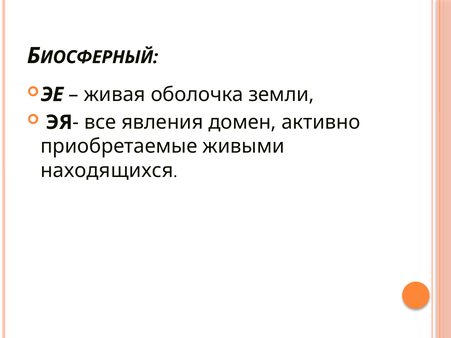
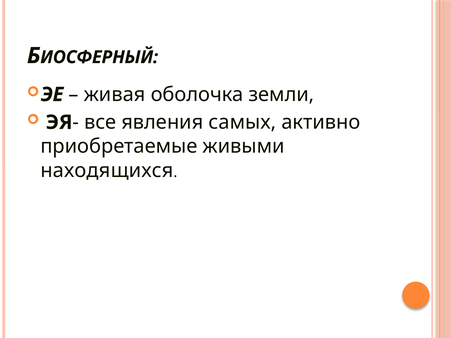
домен: домен -> самых (242, 122)
